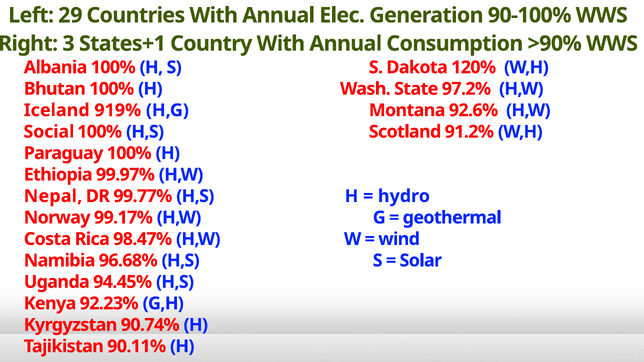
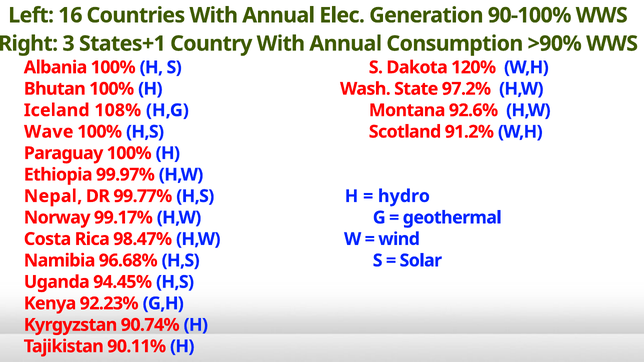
29: 29 -> 16 (70, 15)
919%: 919% -> 108% (118, 110)
Social: Social -> Wave (49, 132)
